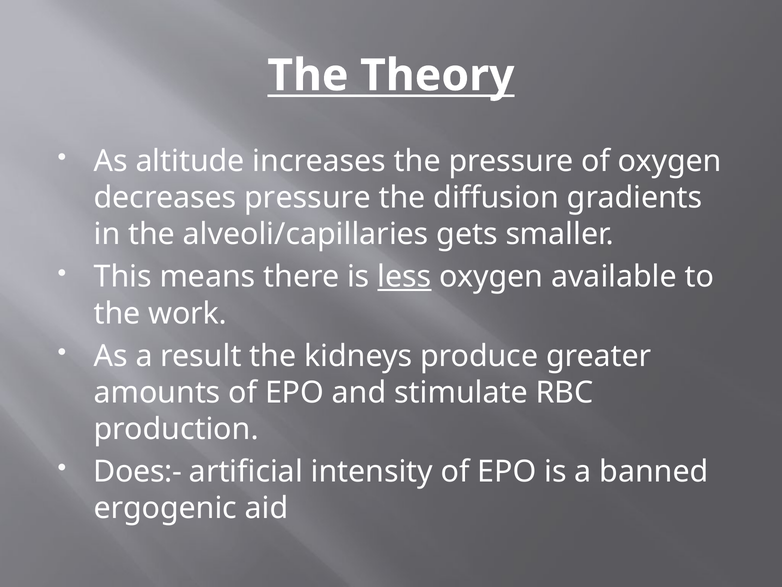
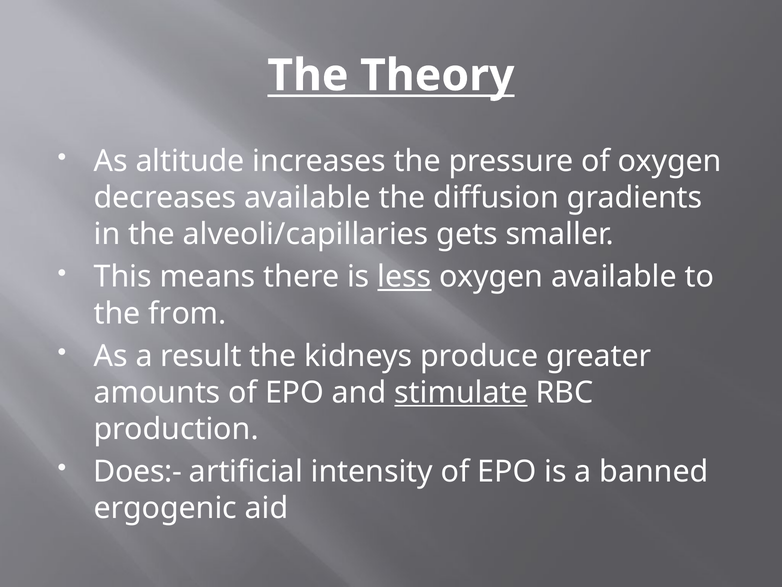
decreases pressure: pressure -> available (308, 198)
work: work -> from (187, 313)
stimulate underline: none -> present (461, 392)
